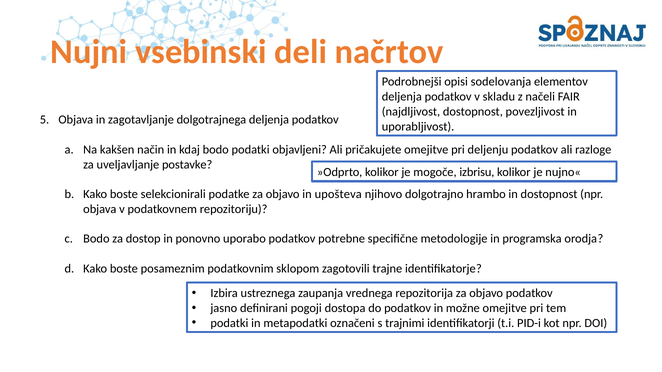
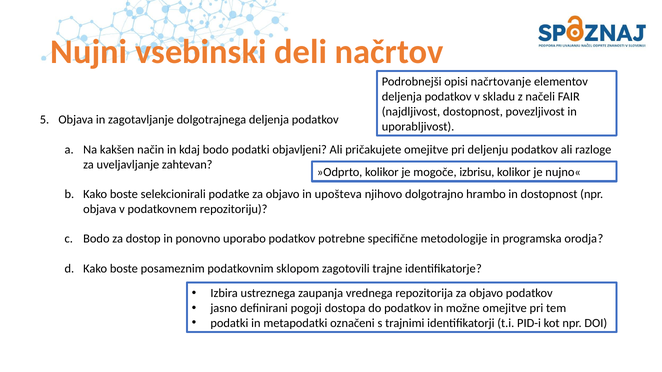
sodelovanja: sodelovanja -> načrtovanje (501, 82)
postavke: postavke -> zahtevan (187, 165)
